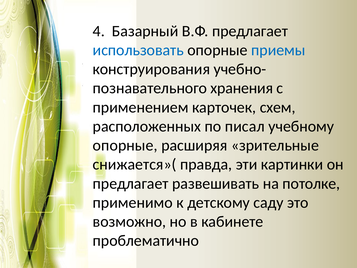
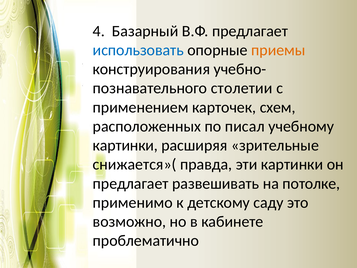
приемы colour: blue -> orange (278, 50)
хранения: хранения -> столетии (242, 88)
опорные: опорные -> картинки (125, 145)
